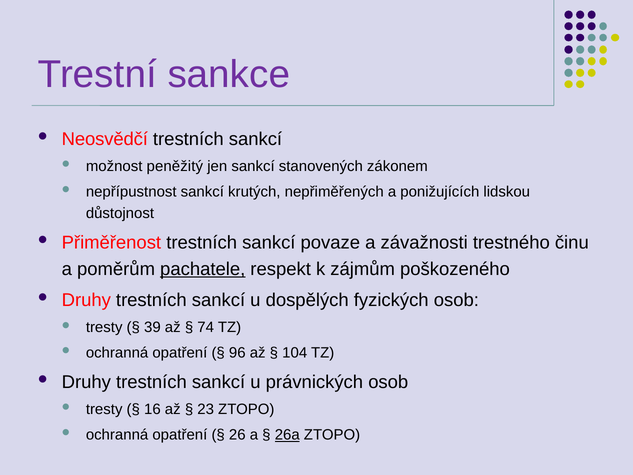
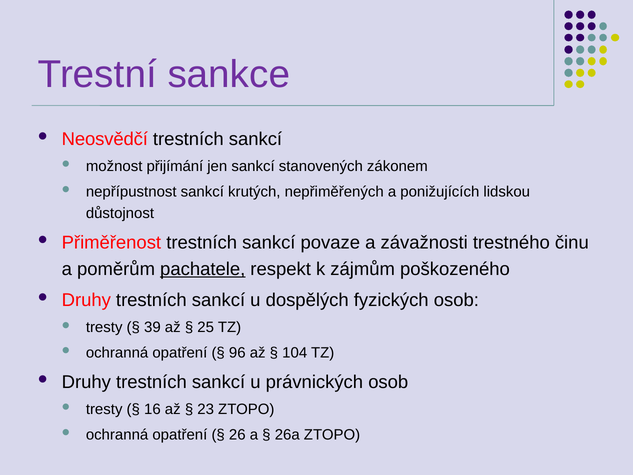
peněžitý: peněžitý -> přijímání (175, 166)
74: 74 -> 25 (206, 327)
26a underline: present -> none (287, 435)
